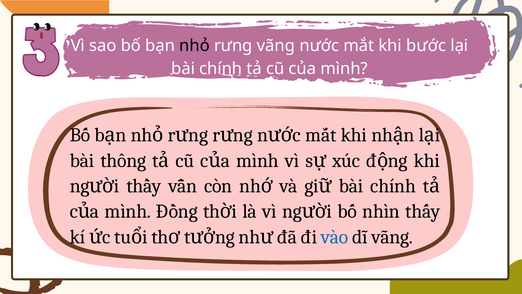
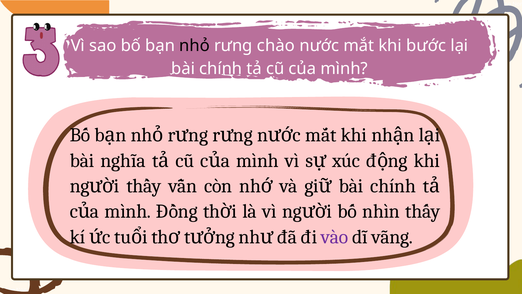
rưng vãng: vãng -> chào (276, 46)
thống: thống -> nghĩa (123, 160)
vào colour: blue -> purple (335, 237)
